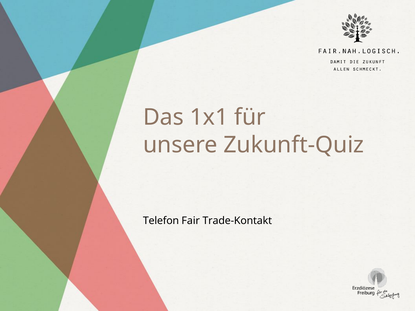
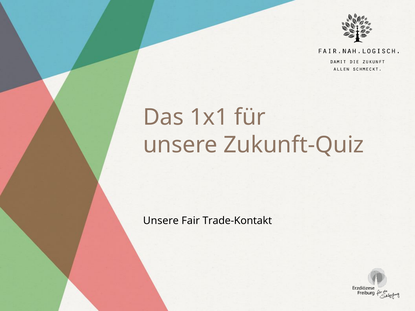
Telefon: Telefon -> Unsere (161, 221)
